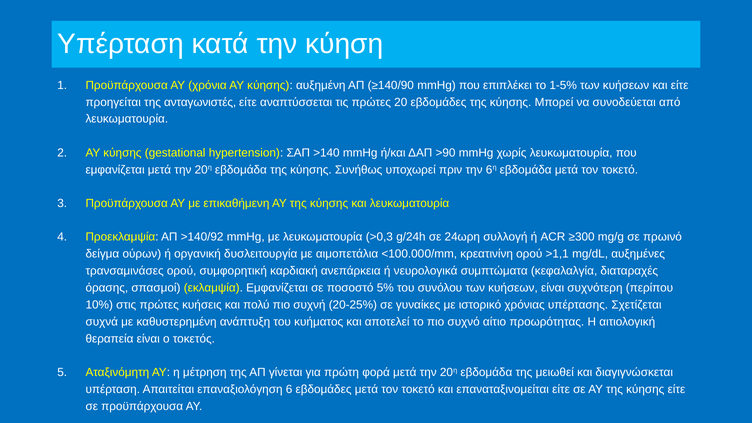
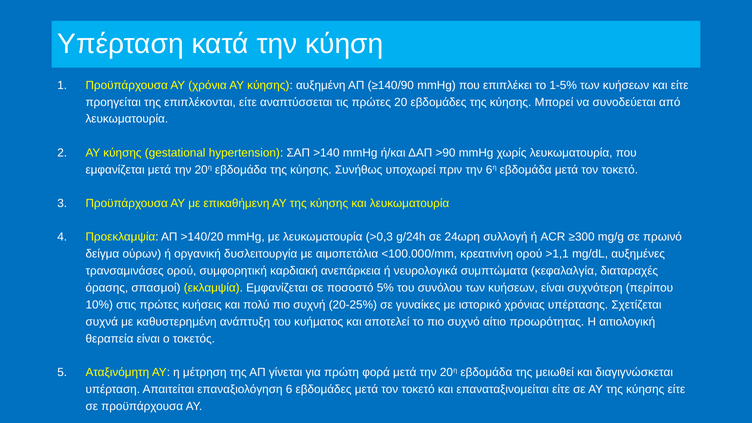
ανταγωνιστές: ανταγωνιστές -> επιπλέκονται (200, 102)
>140/92: >140/92 -> >140/20 (202, 237)
